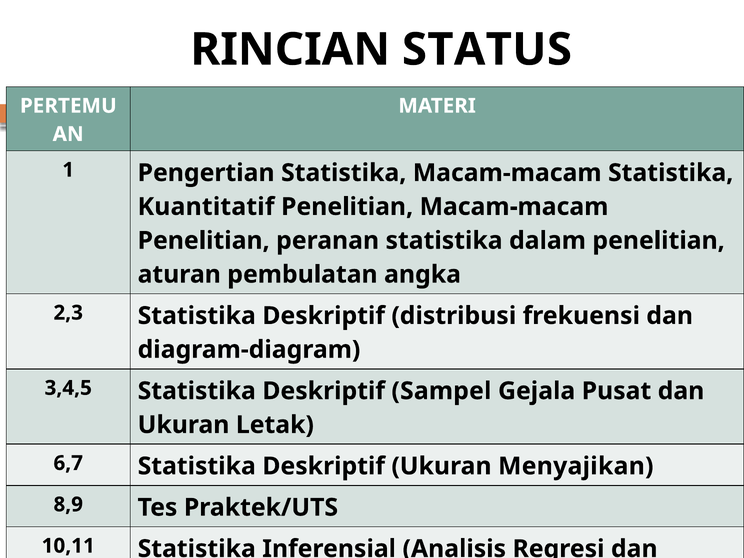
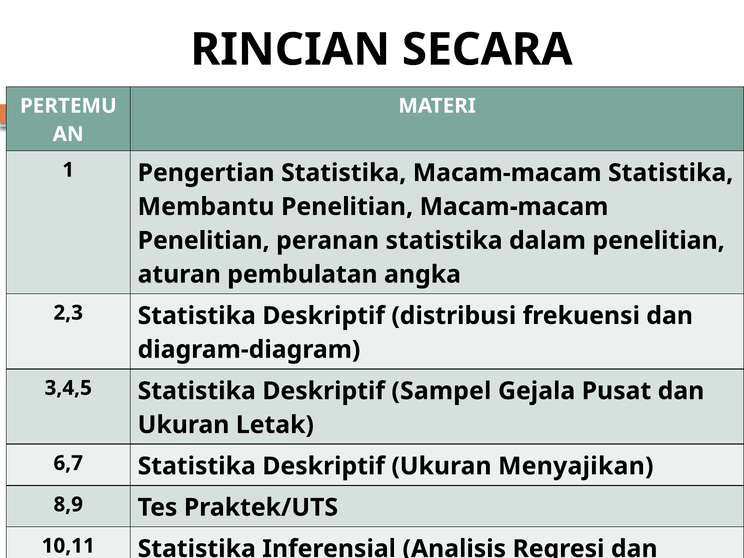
STATUS: STATUS -> SECARA (487, 50)
Kuantitatif: Kuantitatif -> Membantu (206, 207)
